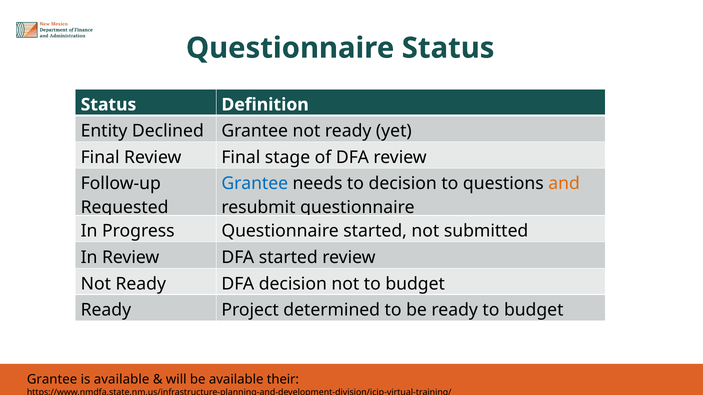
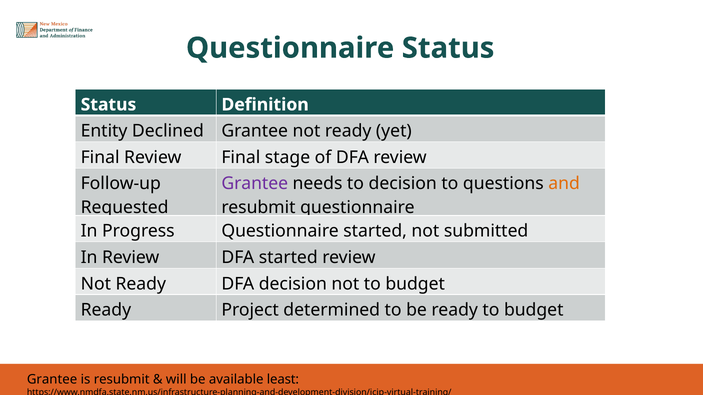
Grantee colour: blue -> purple (255, 184)
is available: available -> resubmit (122, 380)
their: their -> least (283, 380)
